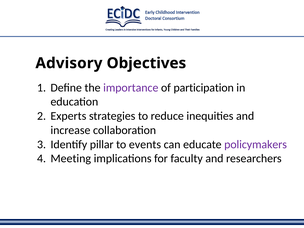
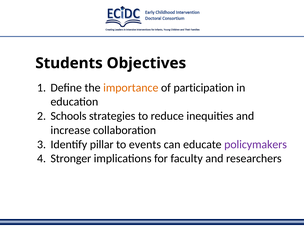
Advisory: Advisory -> Students (69, 63)
importance colour: purple -> orange (131, 88)
Experts: Experts -> Schools (68, 116)
Meeting: Meeting -> Stronger (71, 159)
